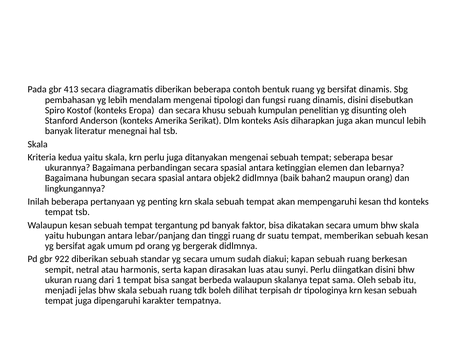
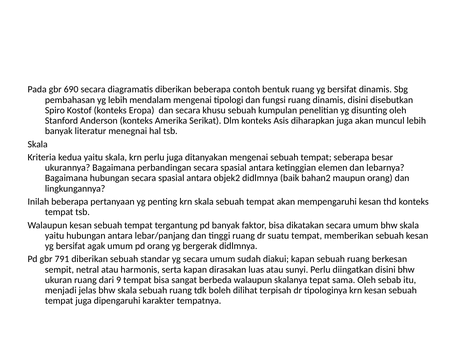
413: 413 -> 690 (71, 89)
922: 922 -> 791 (62, 259)
1: 1 -> 9 (119, 280)
